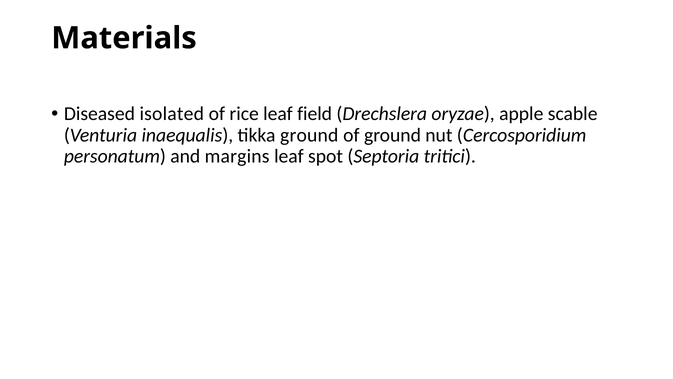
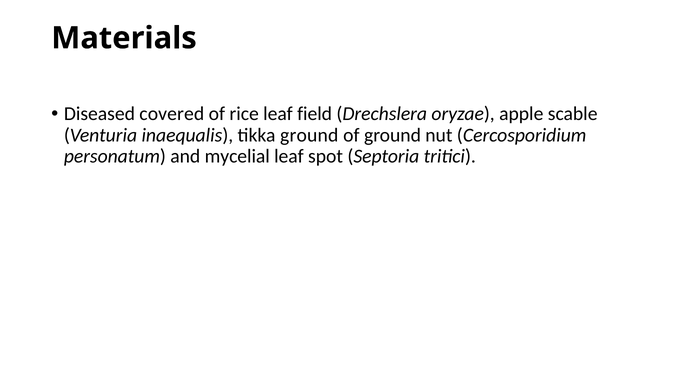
isolated: isolated -> covered (172, 114)
margins: margins -> mycelial (237, 156)
